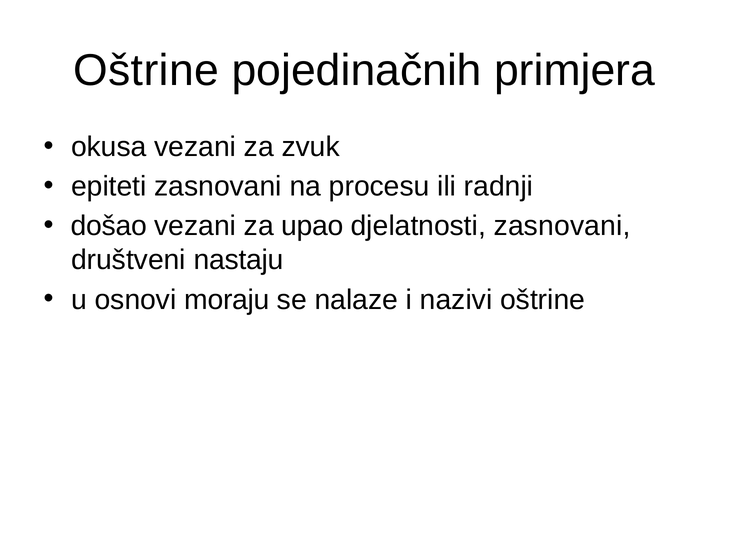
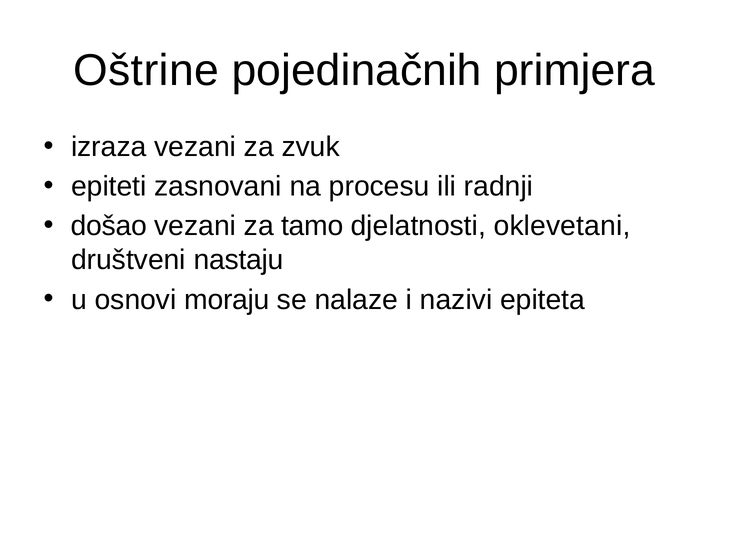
okusa: okusa -> izraza (109, 147)
upao: upao -> tamo (312, 226)
djelatnosti zasnovani: zasnovani -> oklevetani (562, 226)
nazivi oštrine: oštrine -> epiteta (543, 300)
